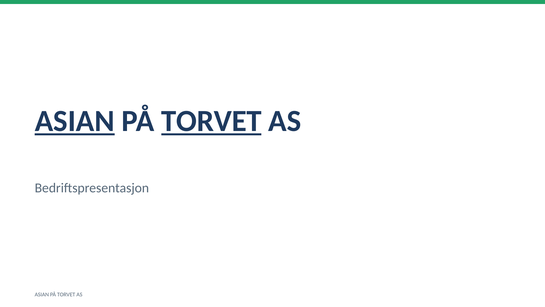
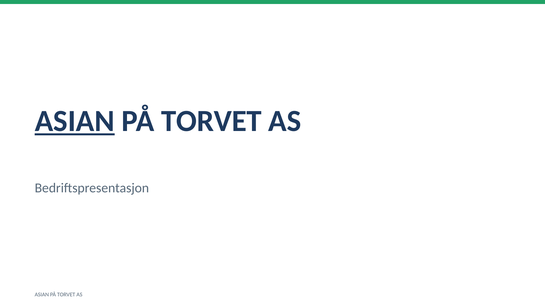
TORVET underline: present -> none (211, 121)
